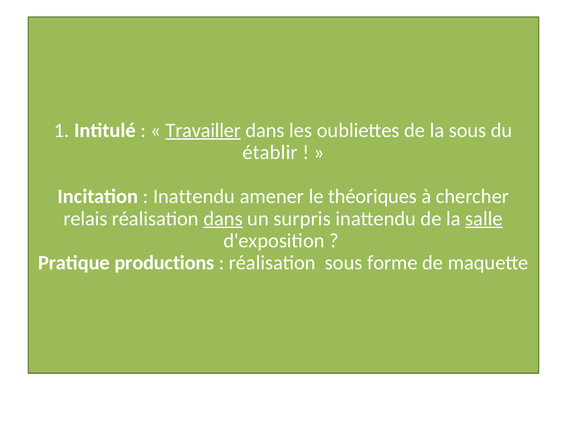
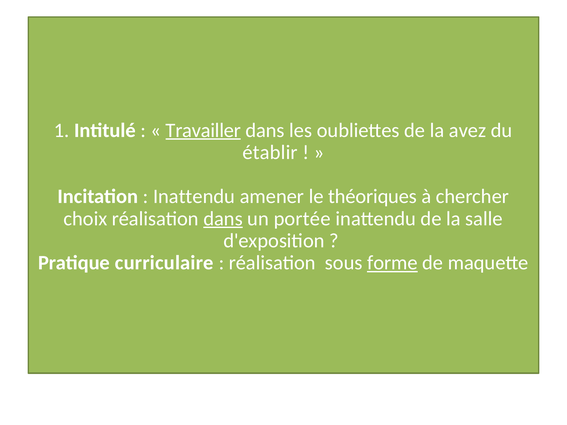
la sous: sous -> avez (468, 130)
relais: relais -> choix (85, 219)
surpris: surpris -> portée (302, 219)
salle underline: present -> none (484, 219)
productions: productions -> curriculaire (164, 263)
forme underline: none -> present (392, 263)
